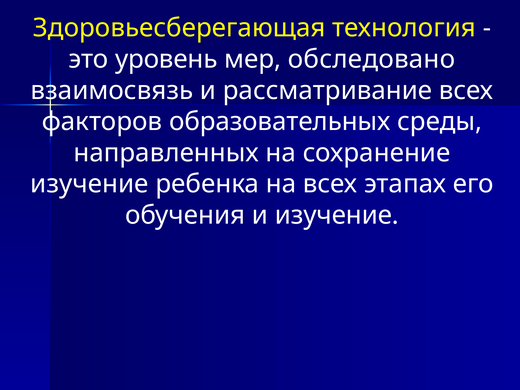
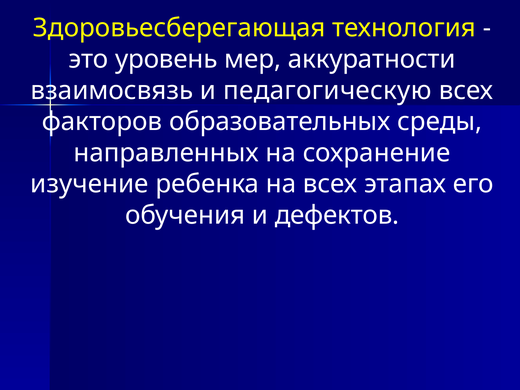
обследовано: обследовано -> аккуратности (372, 59)
рассматривание: рассматривание -> педагогическую (327, 90)
и изучение: изучение -> дефектов (337, 215)
